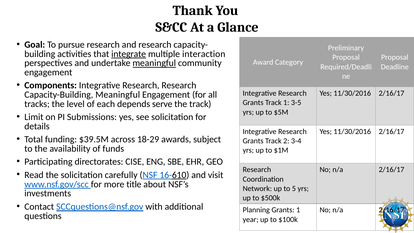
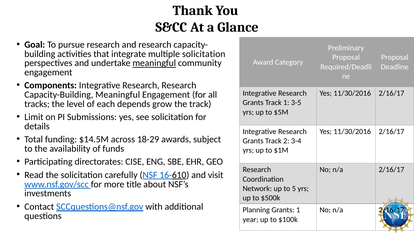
integrate underline: present -> none (129, 54)
multiple interaction: interaction -> solicitation (204, 54)
serve: serve -> grow (162, 104)
$39.5M: $39.5M -> $14.5M (94, 139)
